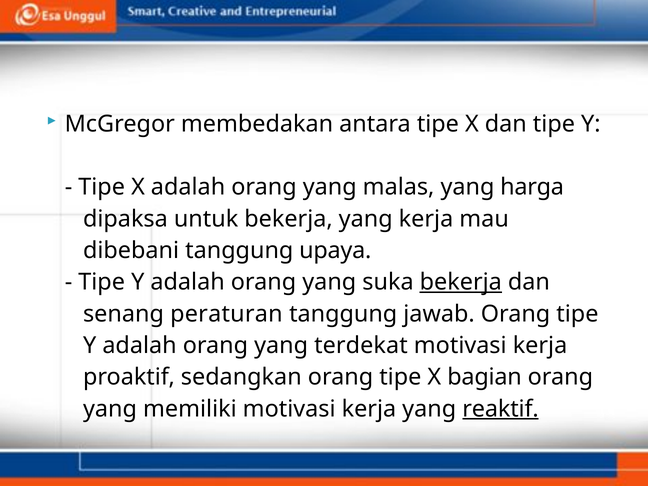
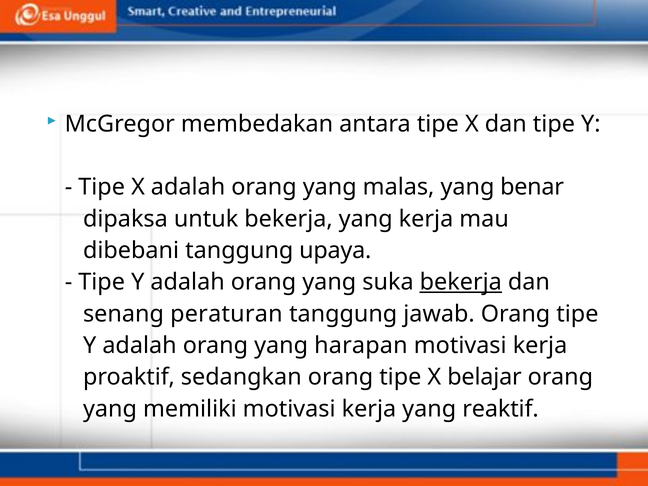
harga: harga -> benar (532, 187)
terdekat: terdekat -> harapan (361, 345)
bagian: bagian -> belajar (485, 377)
reaktif underline: present -> none (501, 409)
